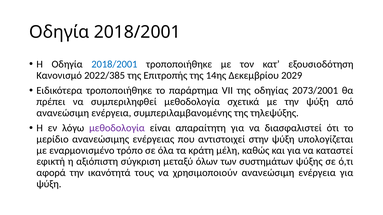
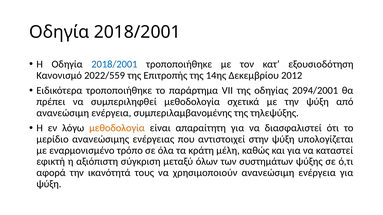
2022/385: 2022/385 -> 2022/559 (105, 76)
2029: 2029 -> 2012 (292, 76)
2073/2001: 2073/2001 -> 2094/2001 (315, 91)
μεθοδολογία colour: purple -> orange (117, 128)
